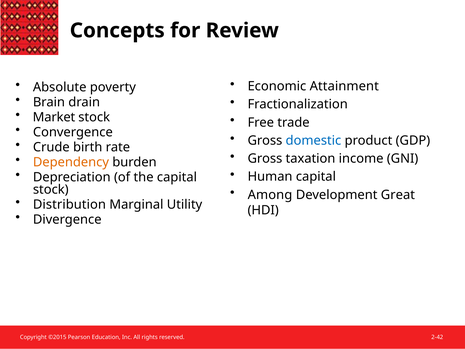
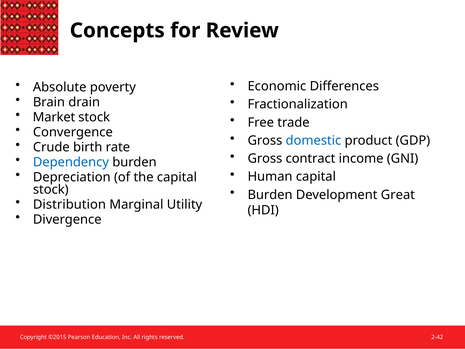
Attainment: Attainment -> Differences (344, 86)
taxation: taxation -> contract (311, 159)
Dependency colour: orange -> blue (71, 162)
Among: Among -> Burden (270, 195)
